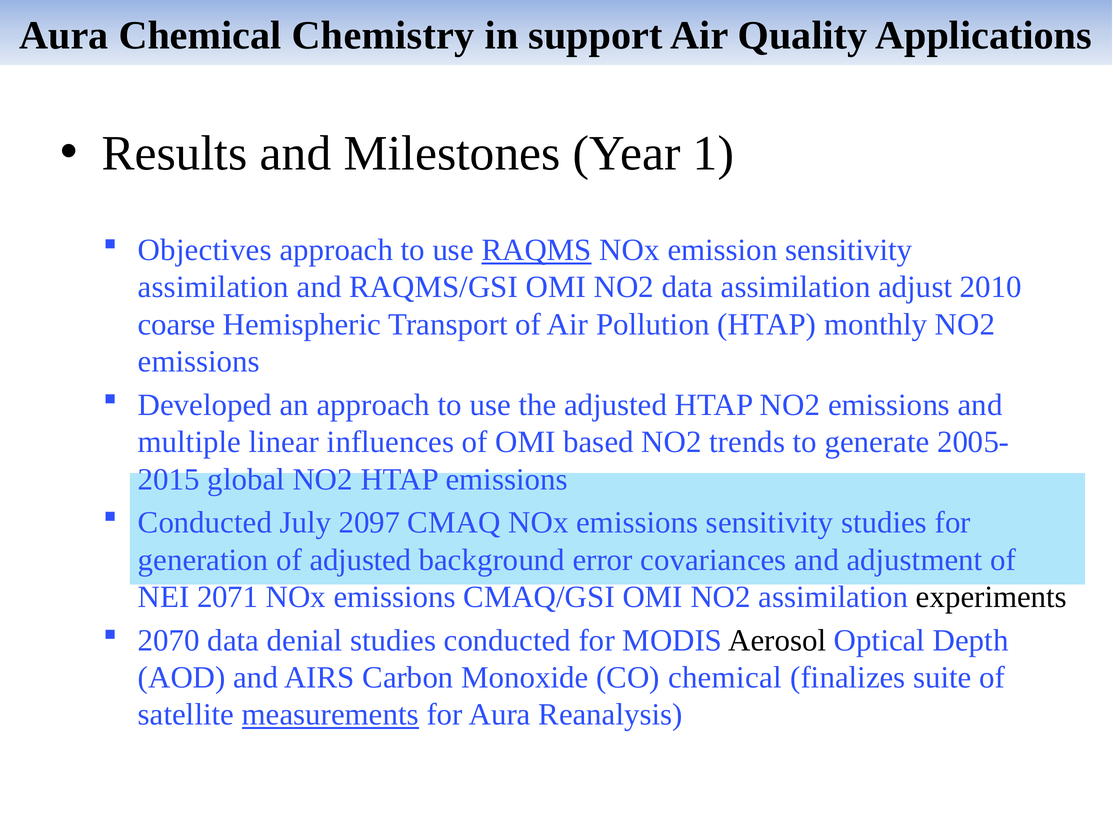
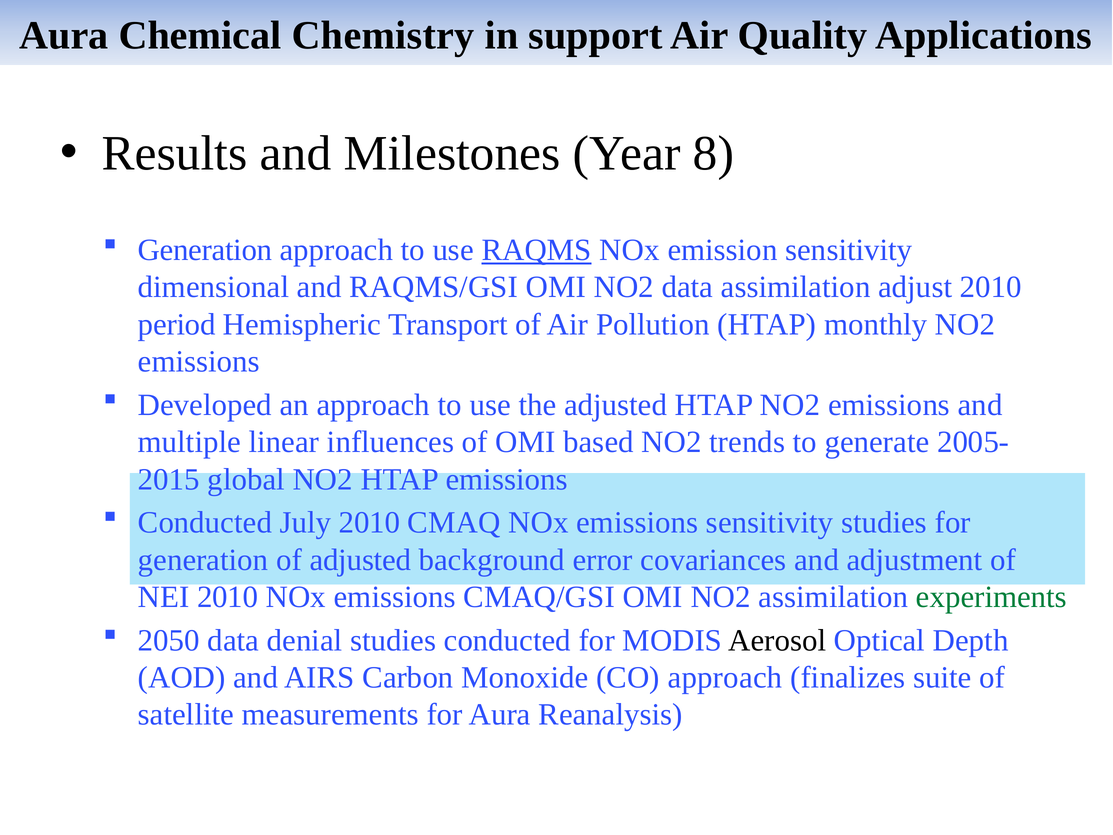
1: 1 -> 8 (714, 154)
Objectives: Objectives -> Generation (205, 250)
assimilation: assimilation -> dimensional (214, 287)
coarse: coarse -> period (177, 324)
July 2097: 2097 -> 2010 (369, 522)
NEI 2071: 2071 -> 2010 (228, 597)
experiments colour: black -> green (991, 597)
2070: 2070 -> 2050 (169, 640)
CO chemical: chemical -> approach (725, 677)
measurements underline: present -> none (330, 714)
